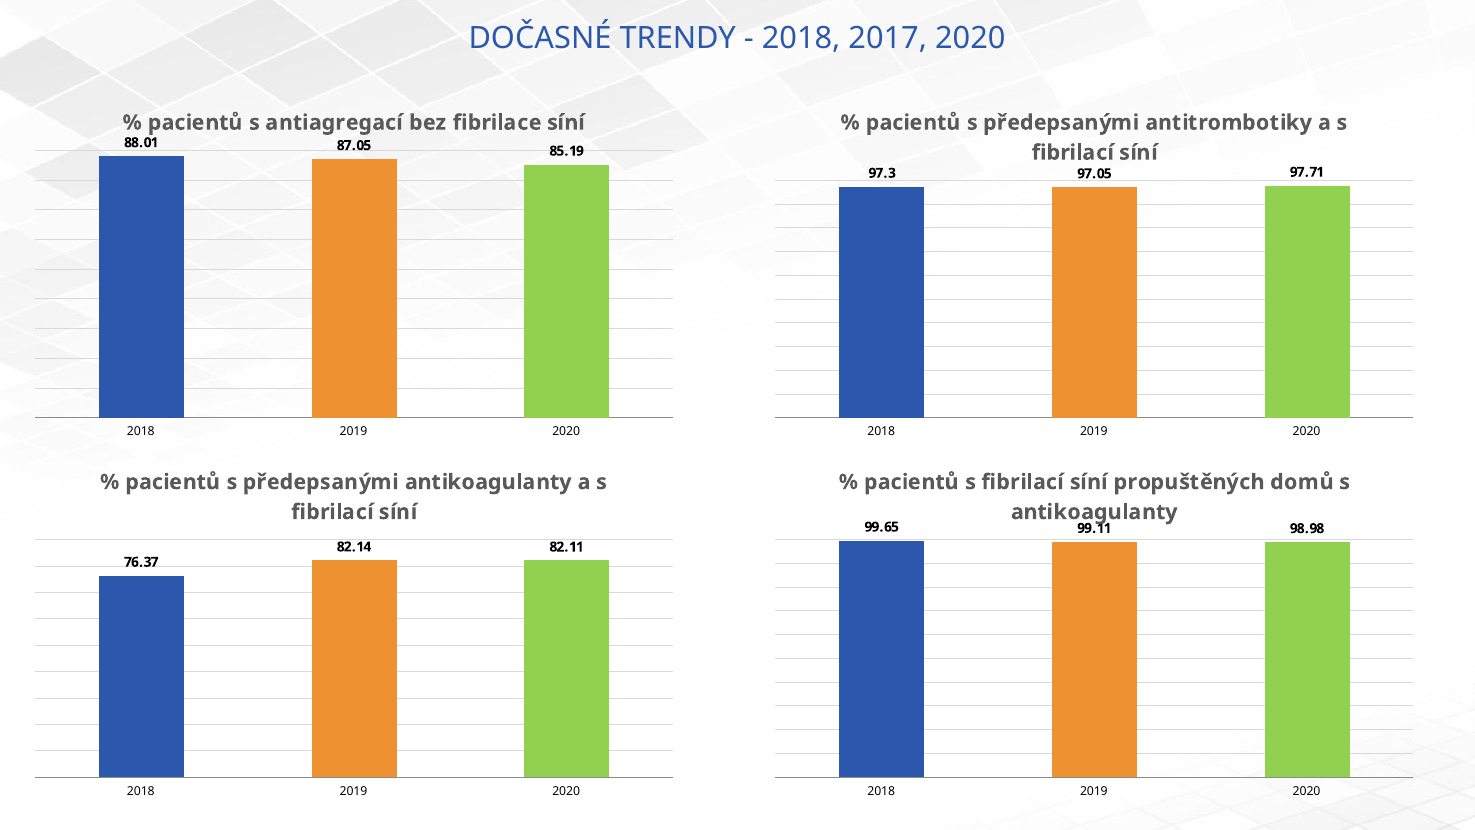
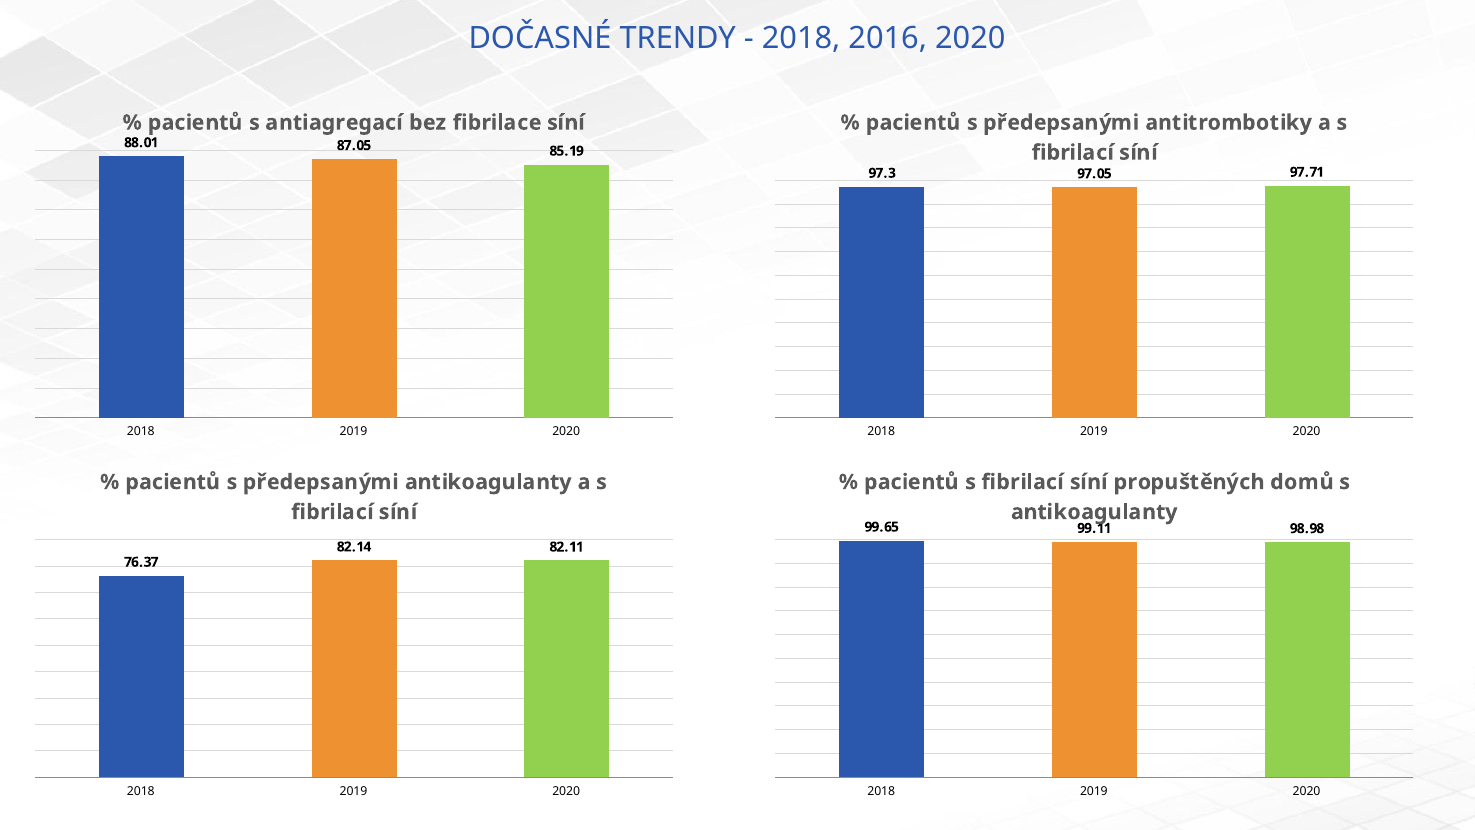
2017: 2017 -> 2016 (888, 39)
